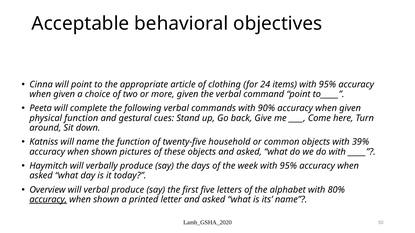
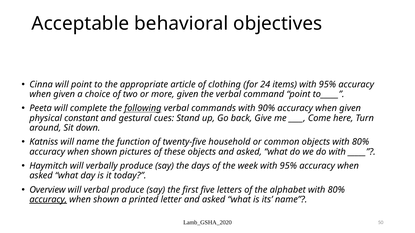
following underline: none -> present (143, 108)
physical function: function -> constant (81, 118)
objects with 39%: 39% -> 80% (361, 142)
